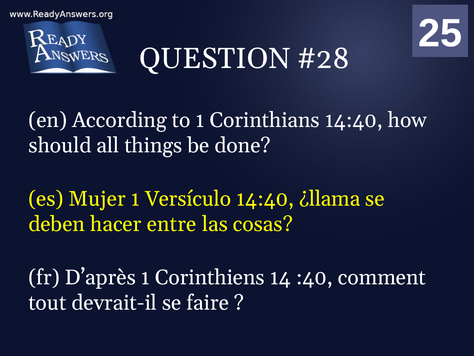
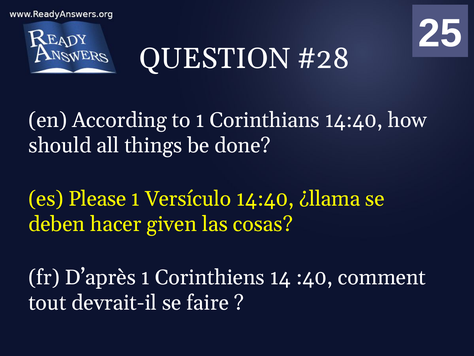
Mujer: Mujer -> Please (97, 199)
entre: entre -> given (172, 224)
